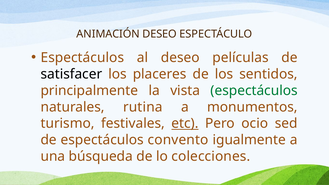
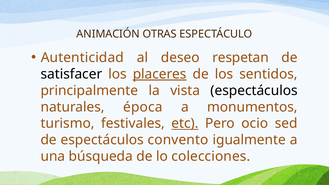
ANIMACIÓN DESEO: DESEO -> OTRAS (160, 34)
Espectáculos: Espectáculos -> Autenticidad (82, 58)
películas: películas -> respetan (241, 58)
placeres underline: none -> present (160, 74)
espectáculos colour: green -> black (254, 91)
rutina: rutina -> época (143, 107)
